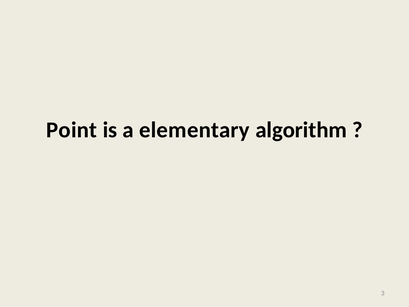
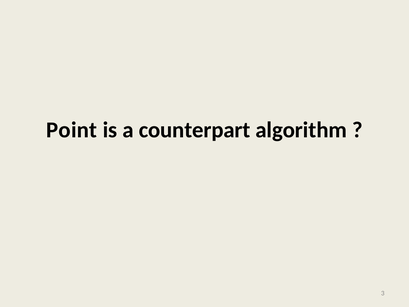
elementary: elementary -> counterpart (195, 130)
